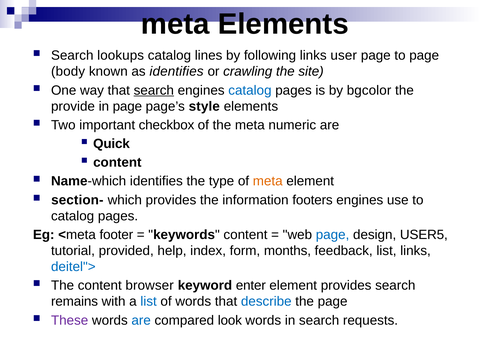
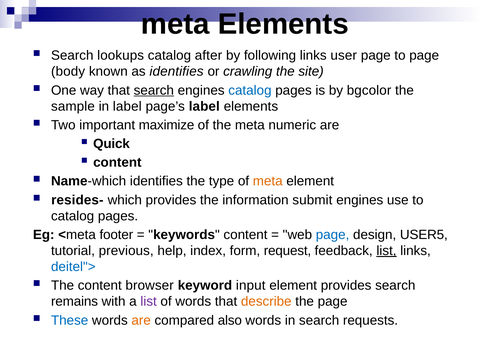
lines: lines -> after (208, 56)
provide: provide -> sample (73, 106)
in page: page -> label (127, 106)
page’s style: style -> label (204, 106)
checkbox: checkbox -> maximize (167, 125)
section-: section- -> resides- (77, 200)
footers: footers -> submit (312, 200)
provided: provided -> previous (126, 251)
months: months -> request (287, 251)
list underline: none -> present (386, 251)
enter: enter -> input (251, 286)
list colour: blue -> purple (149, 302)
describe colour: blue -> orange (266, 302)
These colour: purple -> blue (70, 321)
are colour: blue -> orange (141, 321)
look: look -> also (230, 321)
